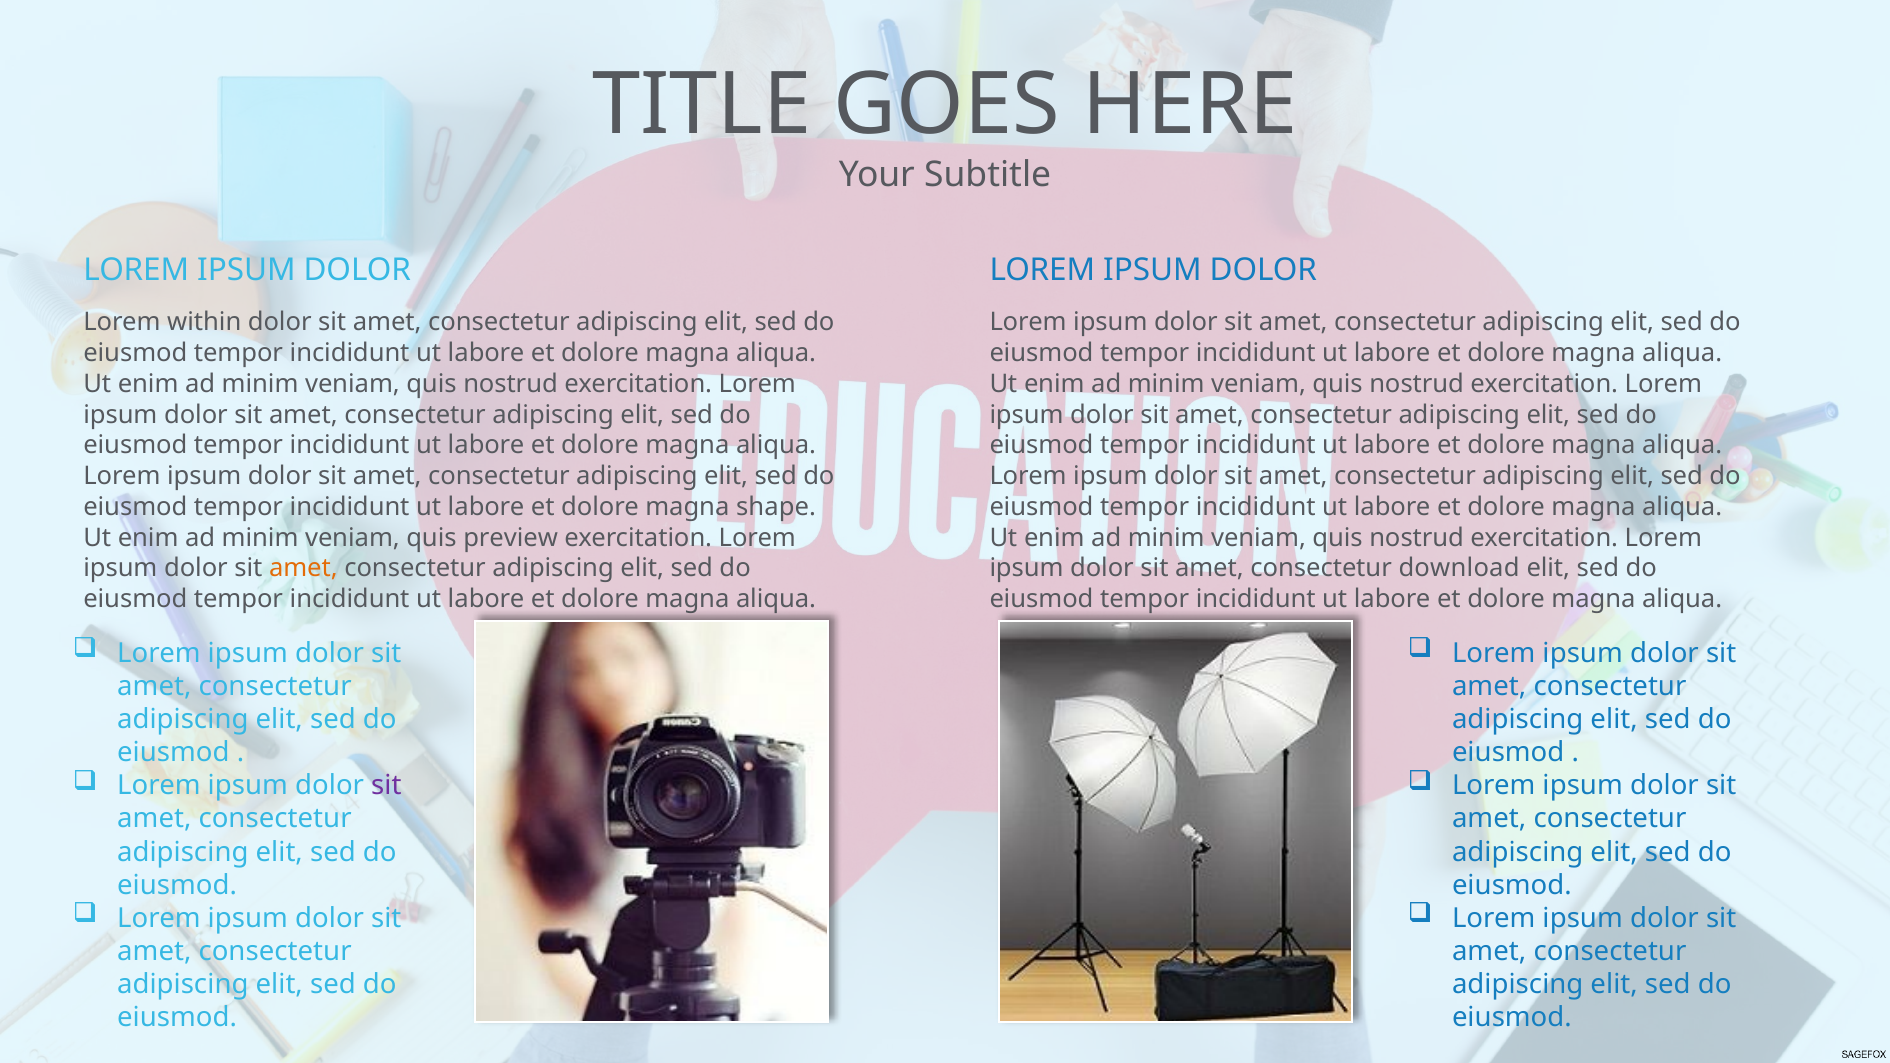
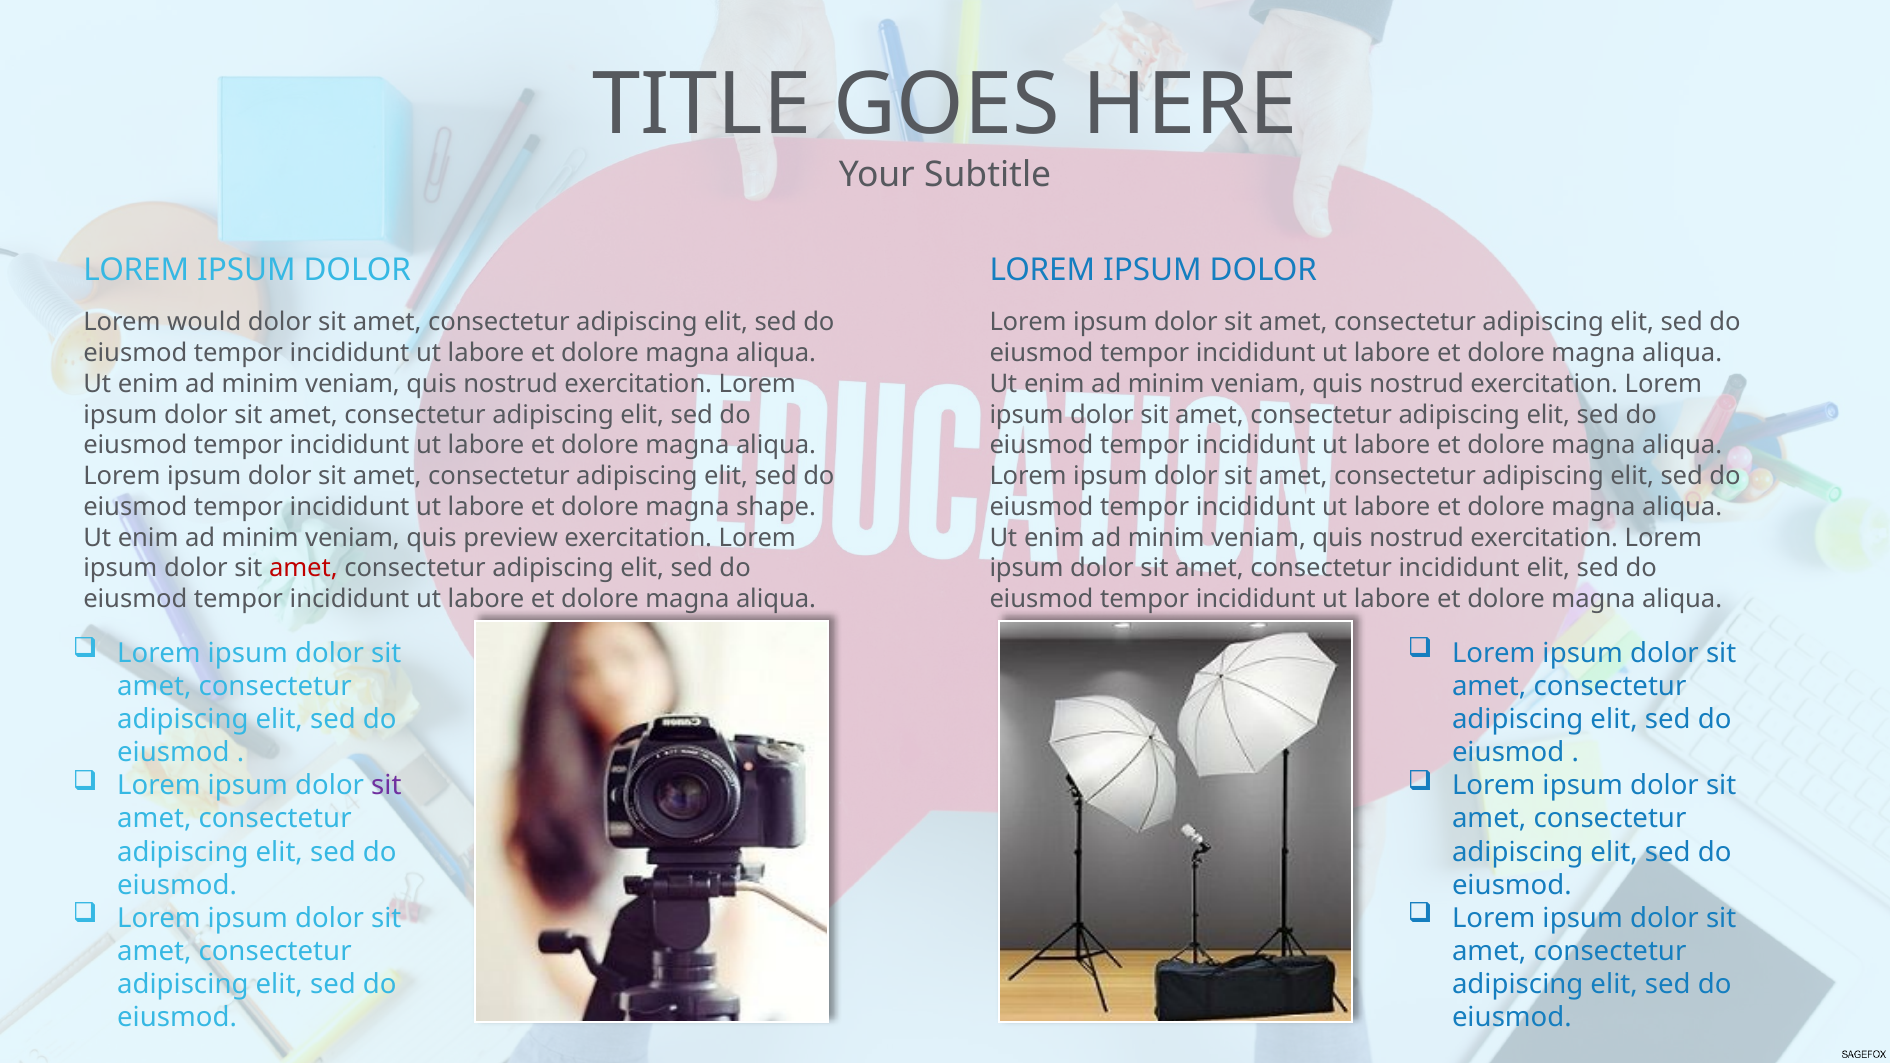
within: within -> would (204, 322)
amet colour: orange -> red (303, 568)
consectetur download: download -> incididunt (1459, 568)
